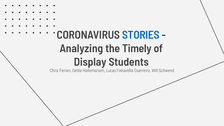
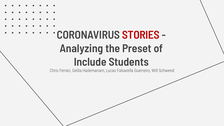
STORIES colour: blue -> red (141, 35)
Timely: Timely -> Preset (137, 49)
Display: Display -> Include (90, 62)
